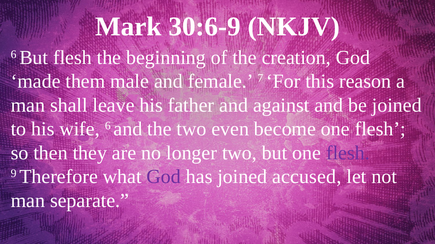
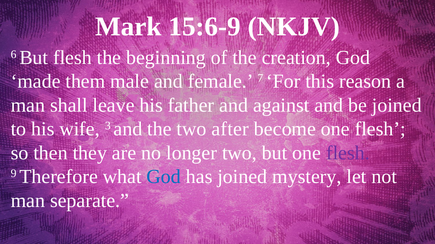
30:6-9: 30:6-9 -> 15:6-9 (205, 27)
wife 6: 6 -> 3 (108, 126)
even: even -> after (230, 129)
God colour: purple -> blue (164, 177)
accused: accused -> mystery (307, 177)
